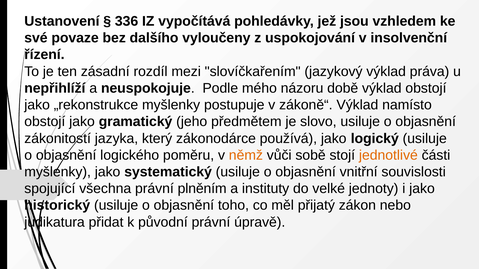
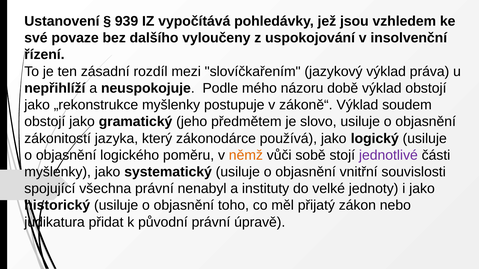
336: 336 -> 939 (127, 21)
namísto: namísto -> soudem (407, 105)
jednotlivé colour: orange -> purple (388, 155)
plněním: plněním -> nenabyl (202, 189)
